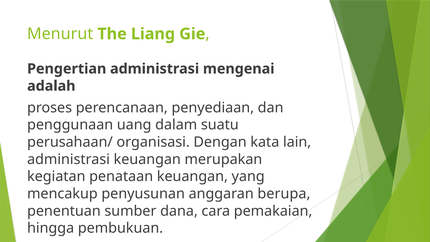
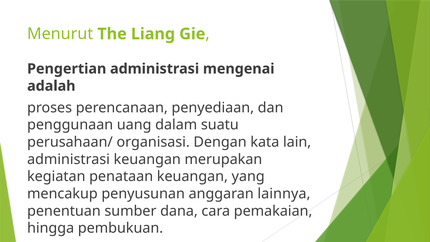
berupa: berupa -> lainnya (284, 194)
